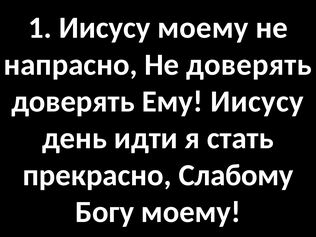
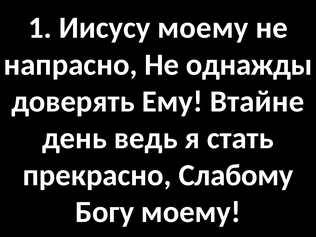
Не доверять: доверять -> однажды (249, 65)
Ему Иисусу: Иисусу -> Втайне (257, 101)
идти: идти -> ведь (146, 138)
